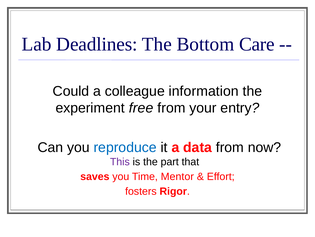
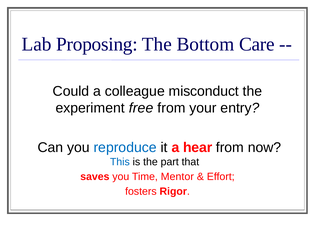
Deadlines: Deadlines -> Proposing (97, 44)
information: information -> misconduct (204, 91)
data: data -> hear (198, 147)
This colour: purple -> blue (120, 161)
